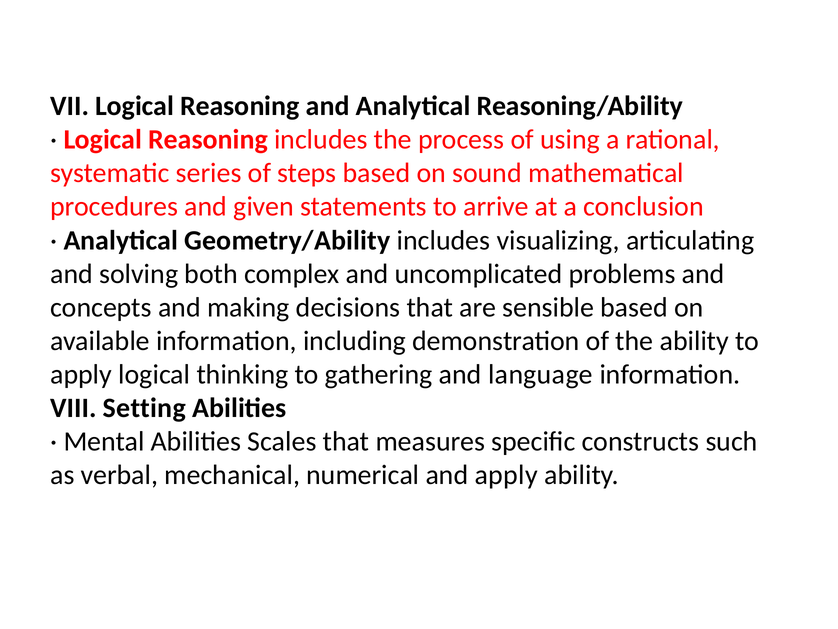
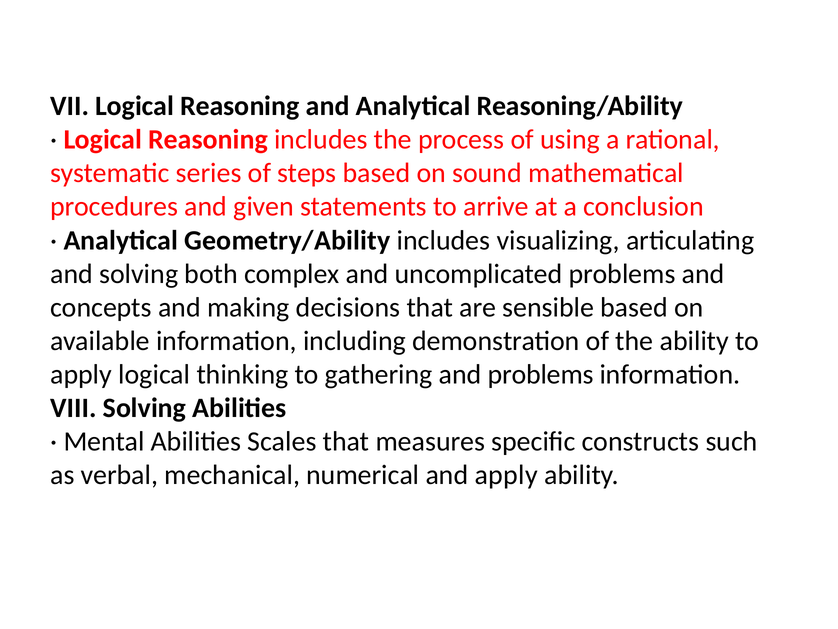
and language: language -> problems (541, 374)
VIII Setting: Setting -> Solving (144, 408)
